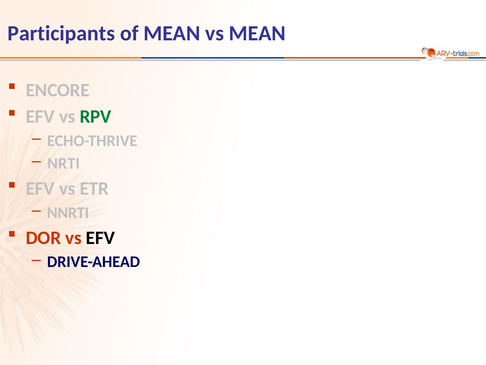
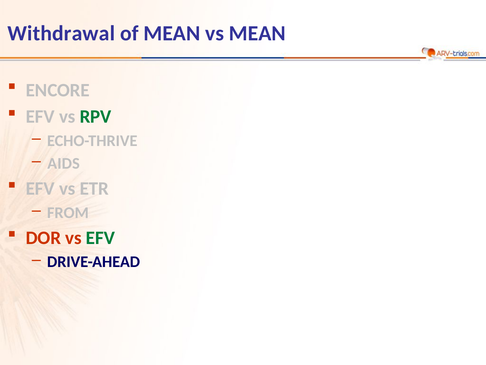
Participants: Participants -> Withdrawal (61, 33)
NRTI: NRTI -> AIDS (64, 163)
NNRTI: NNRTI -> FROM (68, 212)
EFV colour: black -> green (100, 237)
